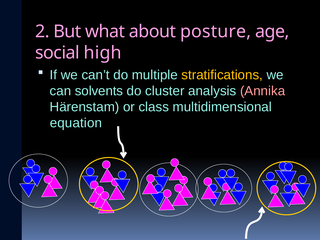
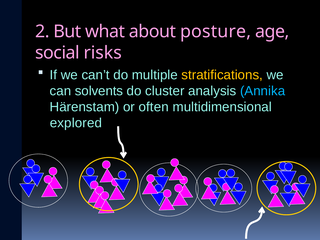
high: high -> risks (103, 53)
Annika colour: pink -> light blue (263, 91)
class: class -> often (154, 107)
equation: equation -> explored (76, 123)
